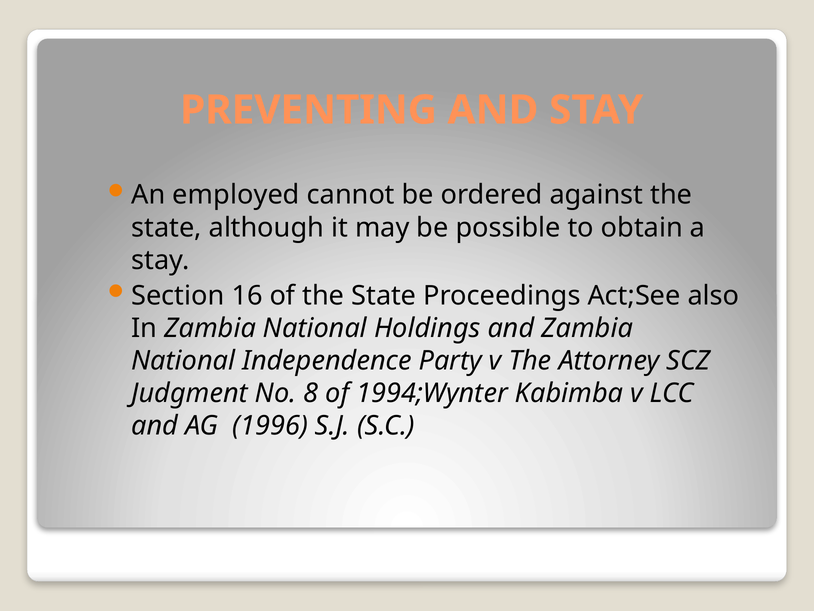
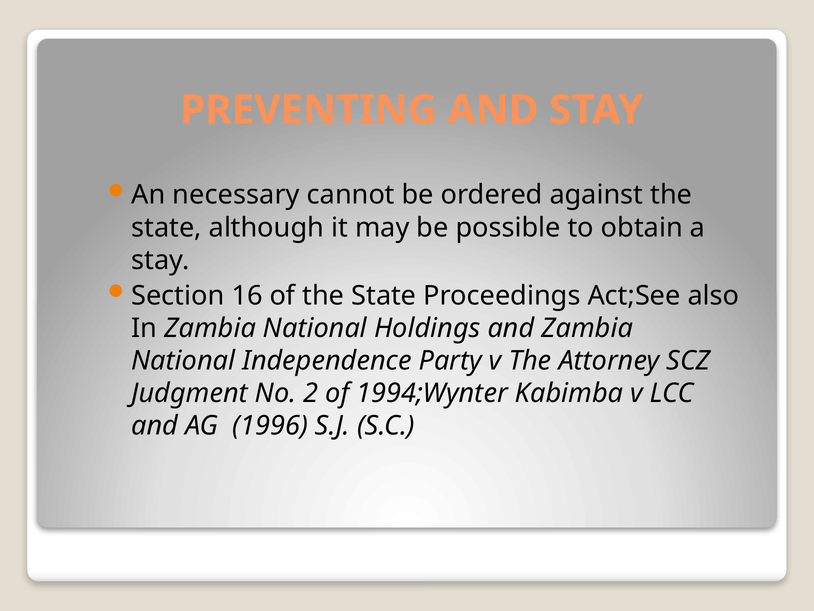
employed: employed -> necessary (236, 195)
8: 8 -> 2 (311, 393)
